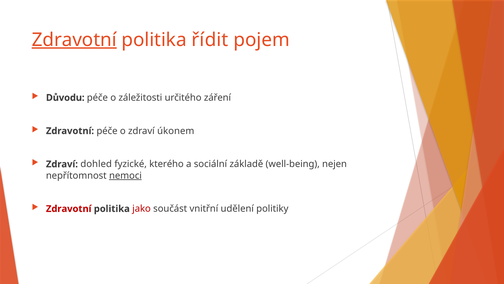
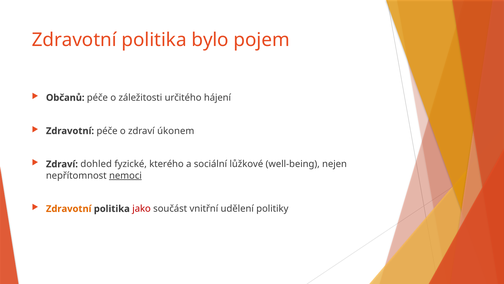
Zdravotní underline: present -> none (74, 40)
řídit: řídit -> bylo (210, 40)
Důvodu: Důvodu -> Občanů (65, 98)
záření: záření -> hájení (217, 98)
základě: základě -> lůžkové (246, 164)
Zdravotní colour: red -> orange (69, 208)
